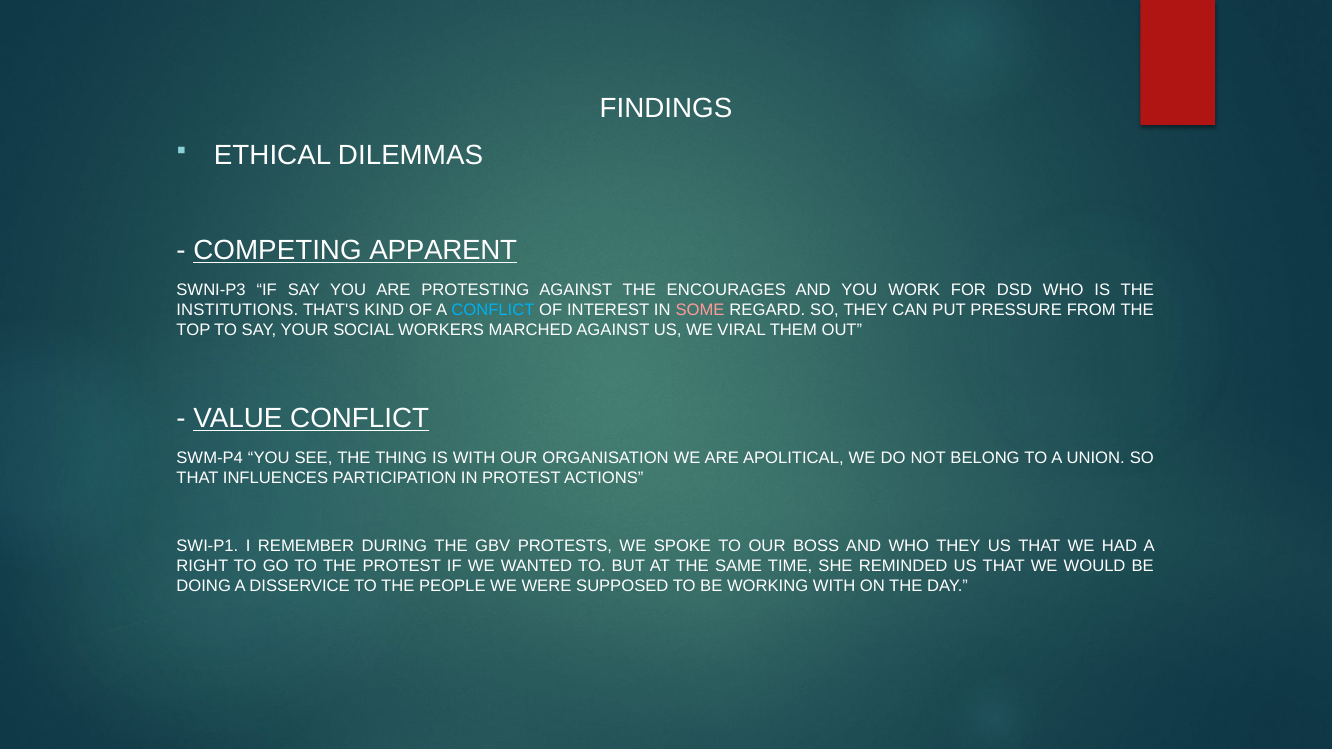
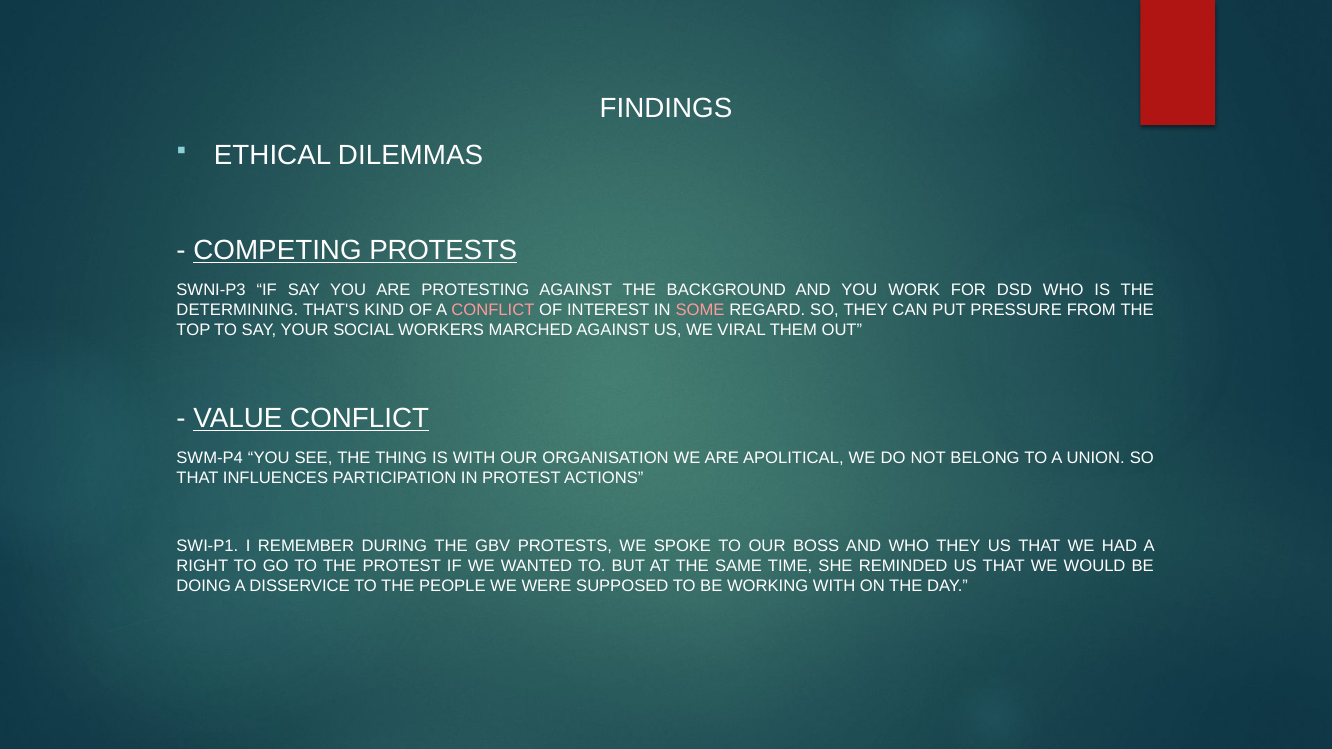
COMPETING APPARENT: APPARENT -> PROTESTS (443, 250)
ENCOURAGES: ENCOURAGES -> BACKGROUND (726, 290)
INSTITUTIONS: INSTITUTIONS -> DETERMINING (237, 310)
CONFLICT colour: light blue -> pink (493, 310)
